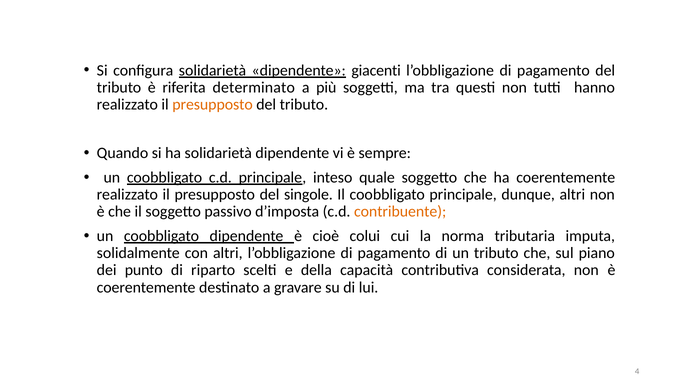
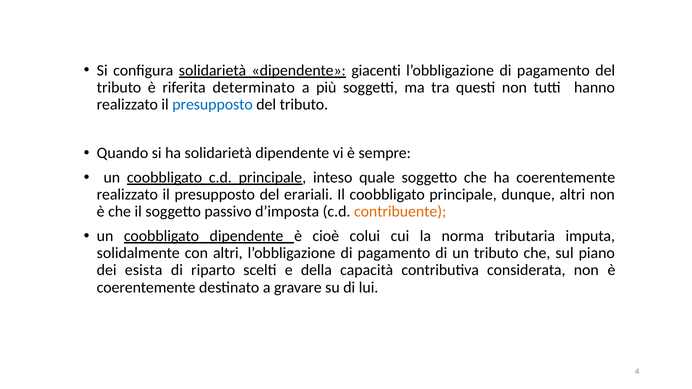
presupposto colour: orange -> blue (213, 105)
singole: singole -> erariali (308, 195)
punto: punto -> esista (144, 270)
